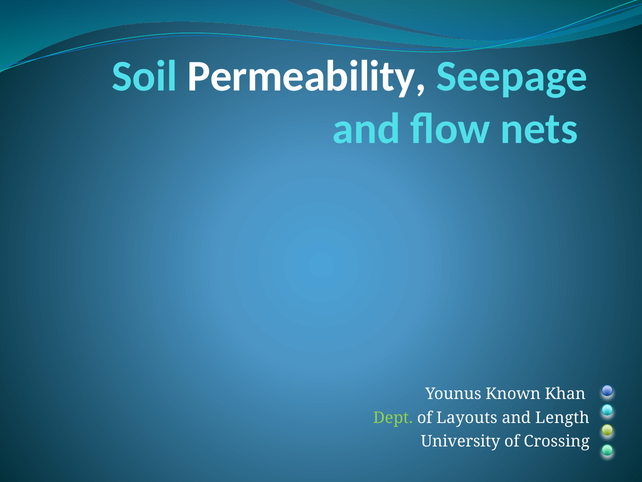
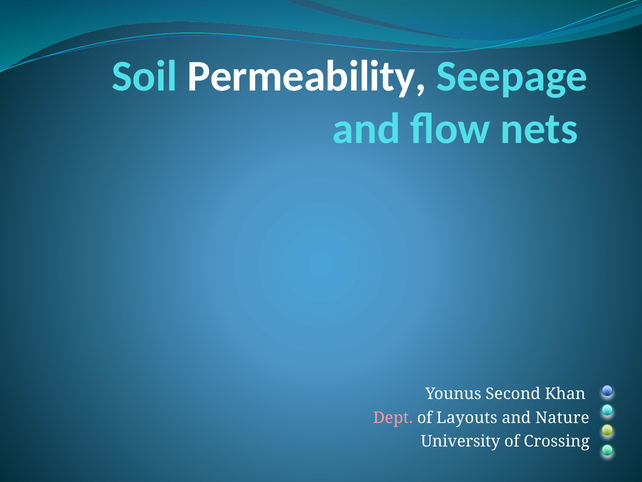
Known: Known -> Second (513, 393)
Dept colour: light green -> pink (393, 417)
Length: Length -> Nature (562, 417)
